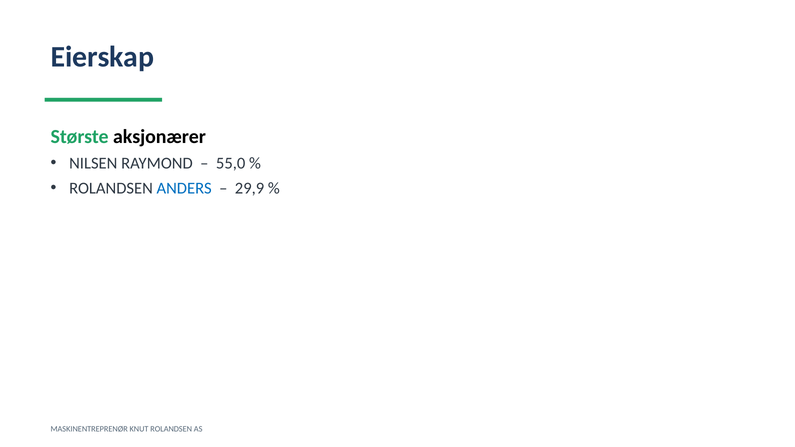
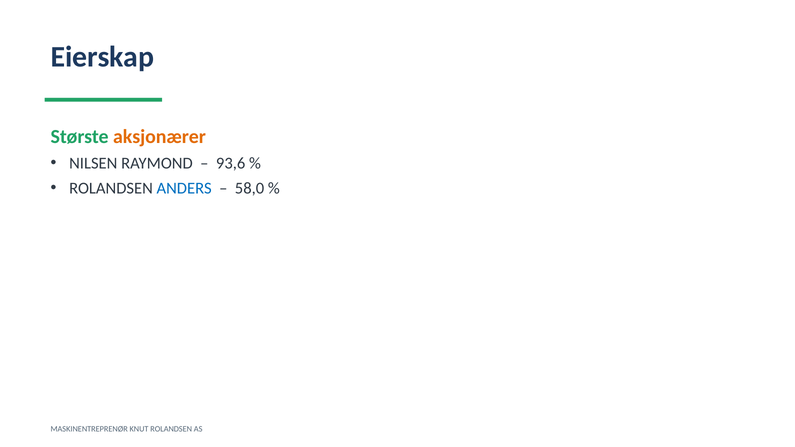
aksjonærer colour: black -> orange (159, 137)
55,0: 55,0 -> 93,6 (231, 163)
29,9: 29,9 -> 58,0 (250, 188)
